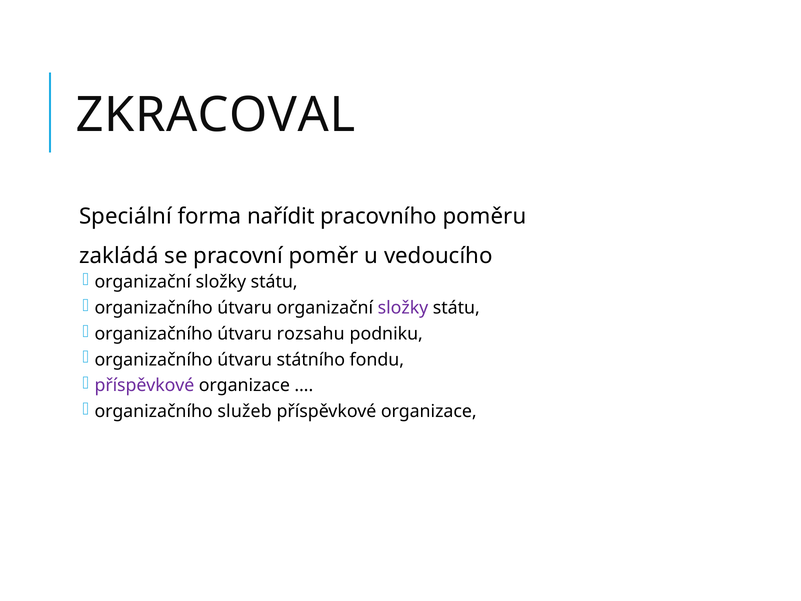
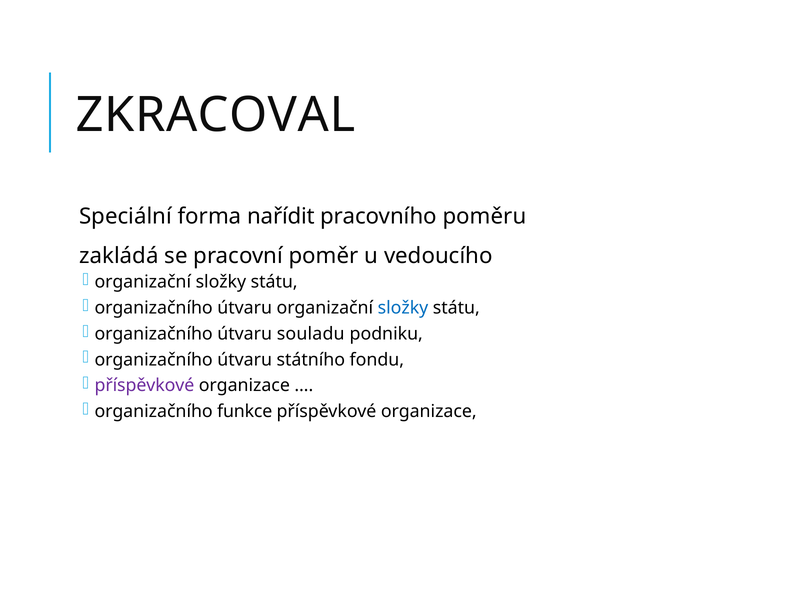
složky colour: purple -> blue (403, 308)
rozsahu: rozsahu -> souladu (311, 334)
služeb: služeb -> funkce (245, 411)
